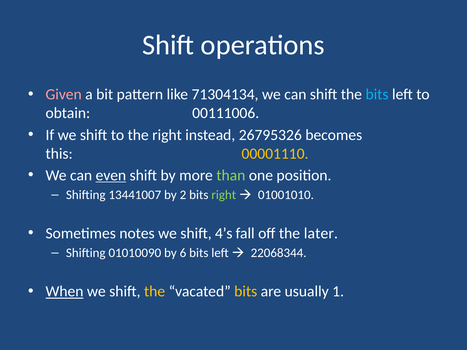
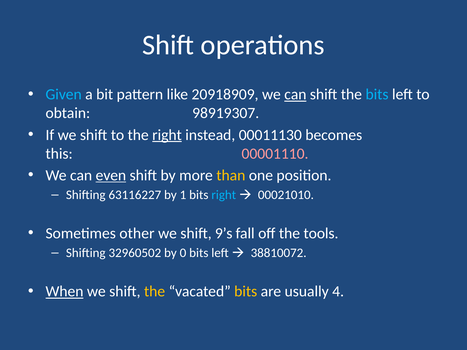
Given colour: pink -> light blue (64, 94)
71304134: 71304134 -> 20918909 (225, 94)
can underline: none -> present (295, 94)
00111006: 00111006 -> 98919307 (226, 113)
right underline: none -> present (167, 135)
26795326: 26795326 -> 00011130 (270, 135)
00001110 colour: yellow -> pink (275, 154)
than colour: light green -> yellow (231, 175)
13441007: 13441007 -> 63116227 (135, 195)
2: 2 -> 1 (183, 195)
right colour: light green -> light blue (224, 195)
01001010: 01001010 -> 00021010 (286, 195)
notes: notes -> other (137, 234)
4’s: 4’s -> 9’s (224, 234)
later: later -> tools (321, 234)
01010090: 01010090 -> 32960502 (135, 253)
6: 6 -> 0 (183, 253)
22068344: 22068344 -> 38810072 (279, 253)
1: 1 -> 4 (338, 292)
